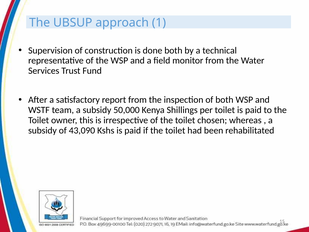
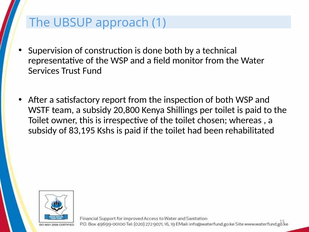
50,000: 50,000 -> 20,800 (127, 110)
43,090: 43,090 -> 83,195 (82, 130)
